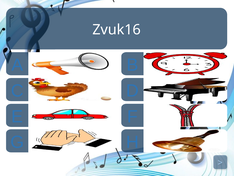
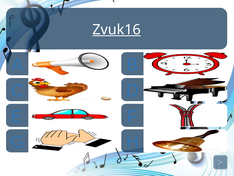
Zvuk16 underline: none -> present (117, 30)
